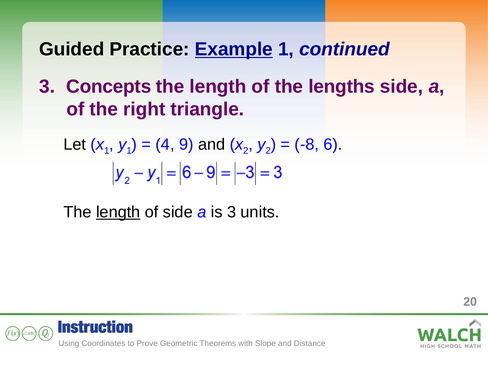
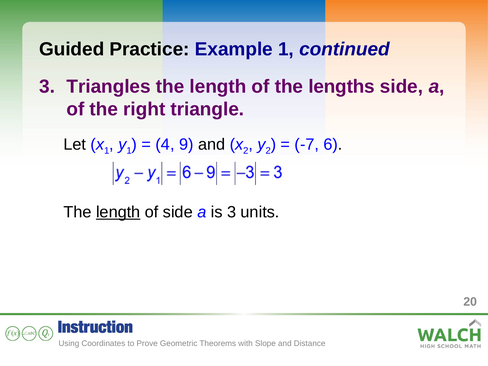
Example underline: present -> none (234, 49)
Concepts: Concepts -> Triangles (109, 86)
-8: -8 -> -7 (307, 145)
